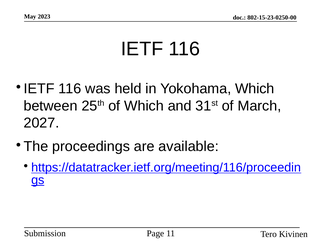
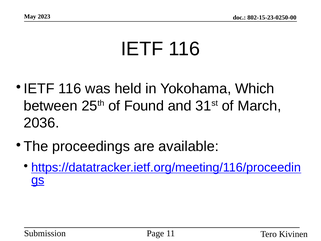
of Which: Which -> Found (144, 106)
2027: 2027 -> 2036 (41, 123)
